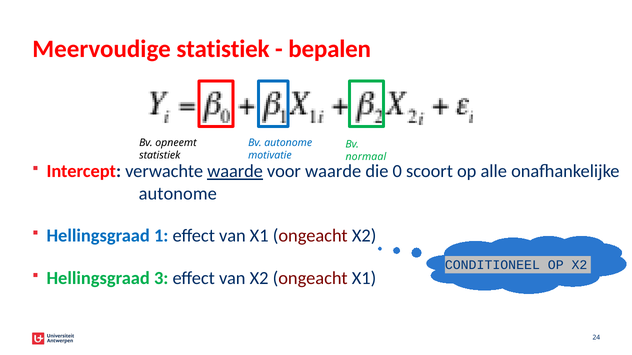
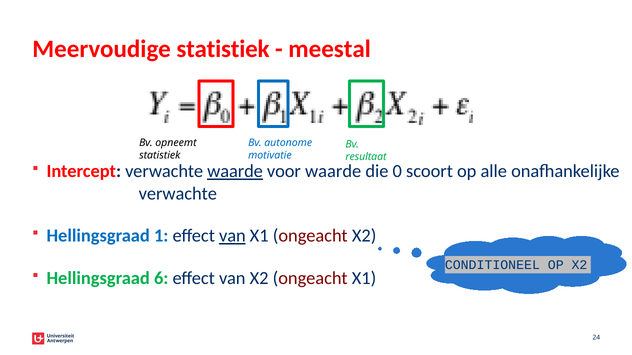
bepalen: bepalen -> meestal (330, 49)
normaal: normaal -> resultaat (366, 157)
autonome: autonome -> verwachte (178, 194)
van underline: none -> present (232, 236)
3: 3 -> 6 (161, 279)
